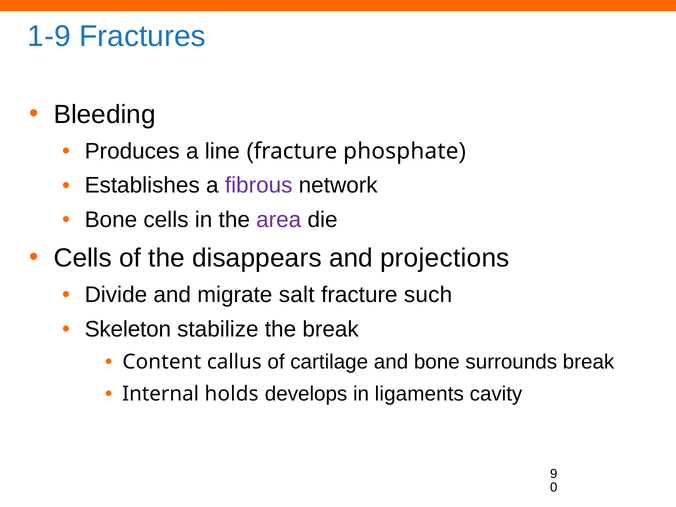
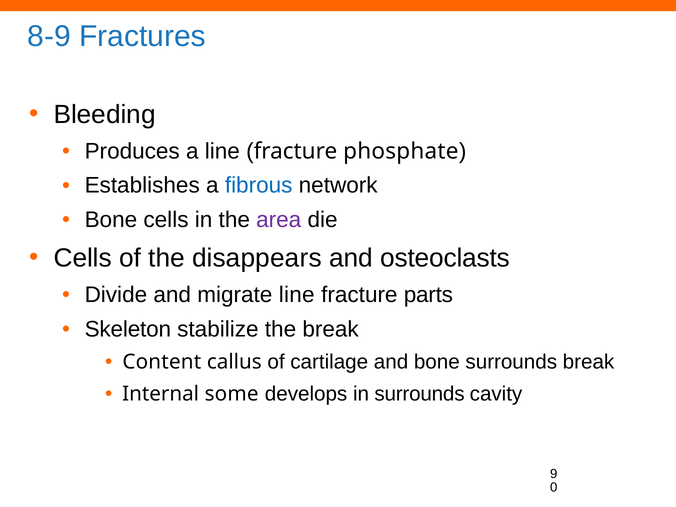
1-9: 1-9 -> 8-9 (49, 36)
fibrous colour: purple -> blue (259, 185)
projections: projections -> osteoclasts (445, 258)
migrate salt: salt -> line (297, 295)
such: such -> parts (428, 295)
holds: holds -> some (232, 394)
in ligaments: ligaments -> surrounds (420, 394)
